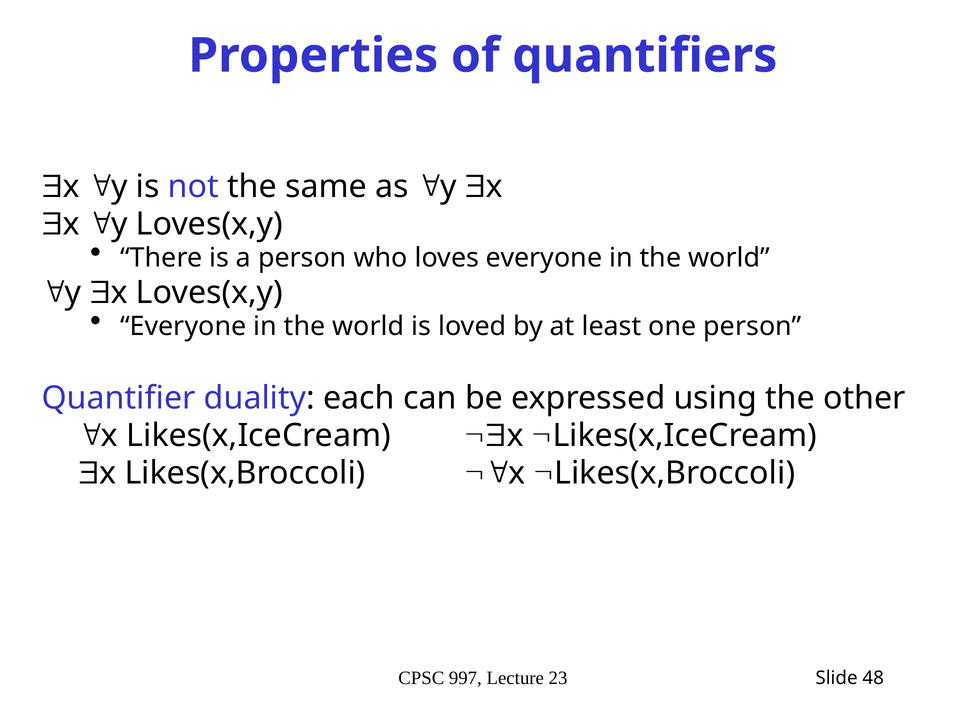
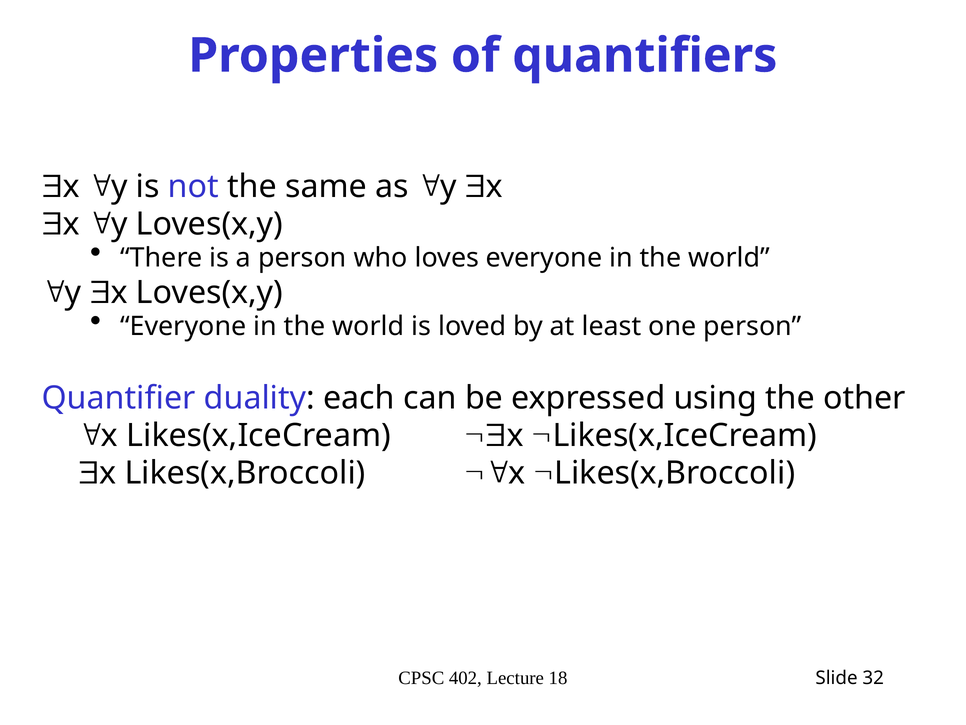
997: 997 -> 402 (465, 678)
23: 23 -> 18 (558, 678)
48: 48 -> 32 (873, 678)
